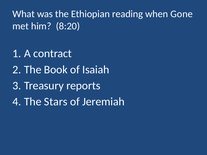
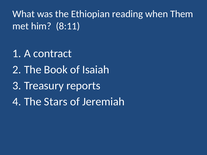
Gone: Gone -> Them (182, 14)
8:20: 8:20 -> 8:11 (68, 26)
